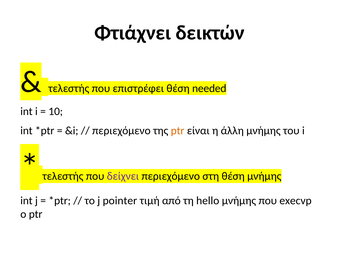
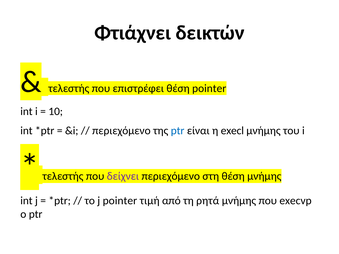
θέση needed: needed -> pointer (209, 88)
ptr colour: orange -> blue (178, 131)
άλλη: άλλη -> execl (232, 131)
hello: hello -> ρητά (208, 201)
